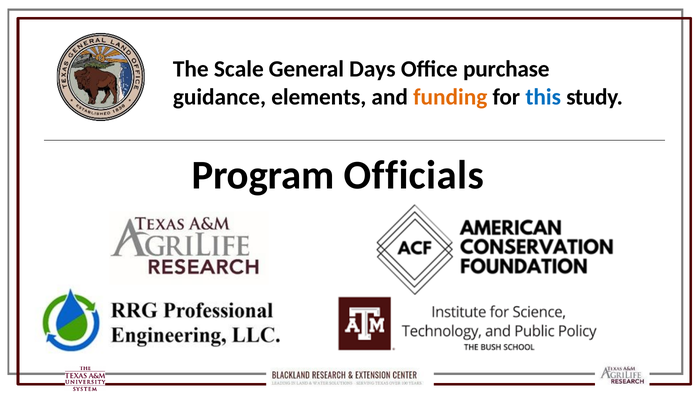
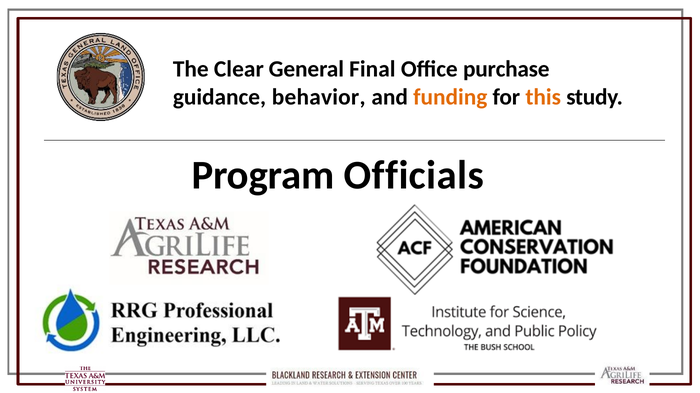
Scale: Scale -> Clear (239, 69)
Days: Days -> Final (372, 69)
elements: elements -> behavior (319, 97)
this colour: blue -> orange (543, 97)
